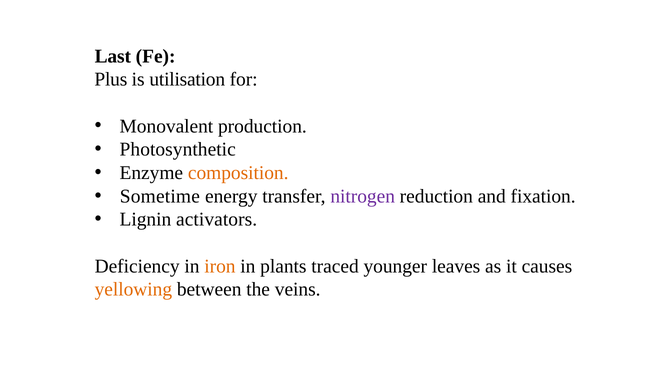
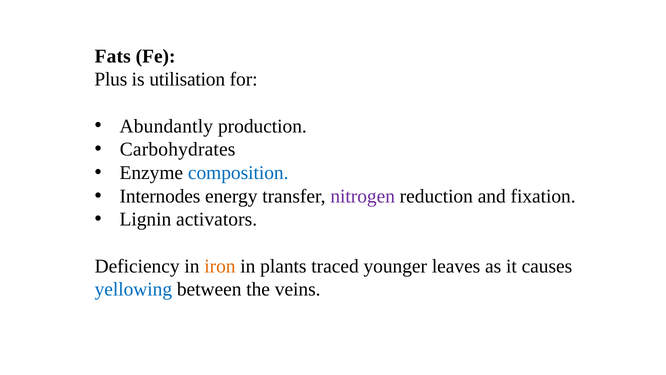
Last: Last -> Fats (113, 56)
Monovalent: Monovalent -> Abundantly (166, 126)
Photosynthetic: Photosynthetic -> Carbohydrates (178, 149)
composition colour: orange -> blue (238, 173)
Sometime: Sometime -> Internodes (160, 196)
yellowing colour: orange -> blue (133, 289)
